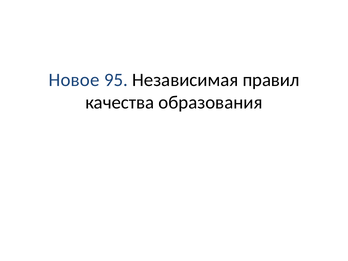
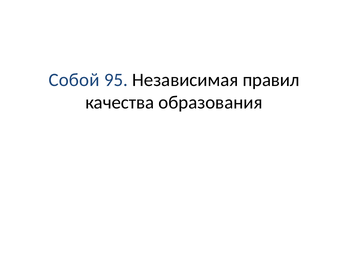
Новое: Новое -> Собой (74, 80)
